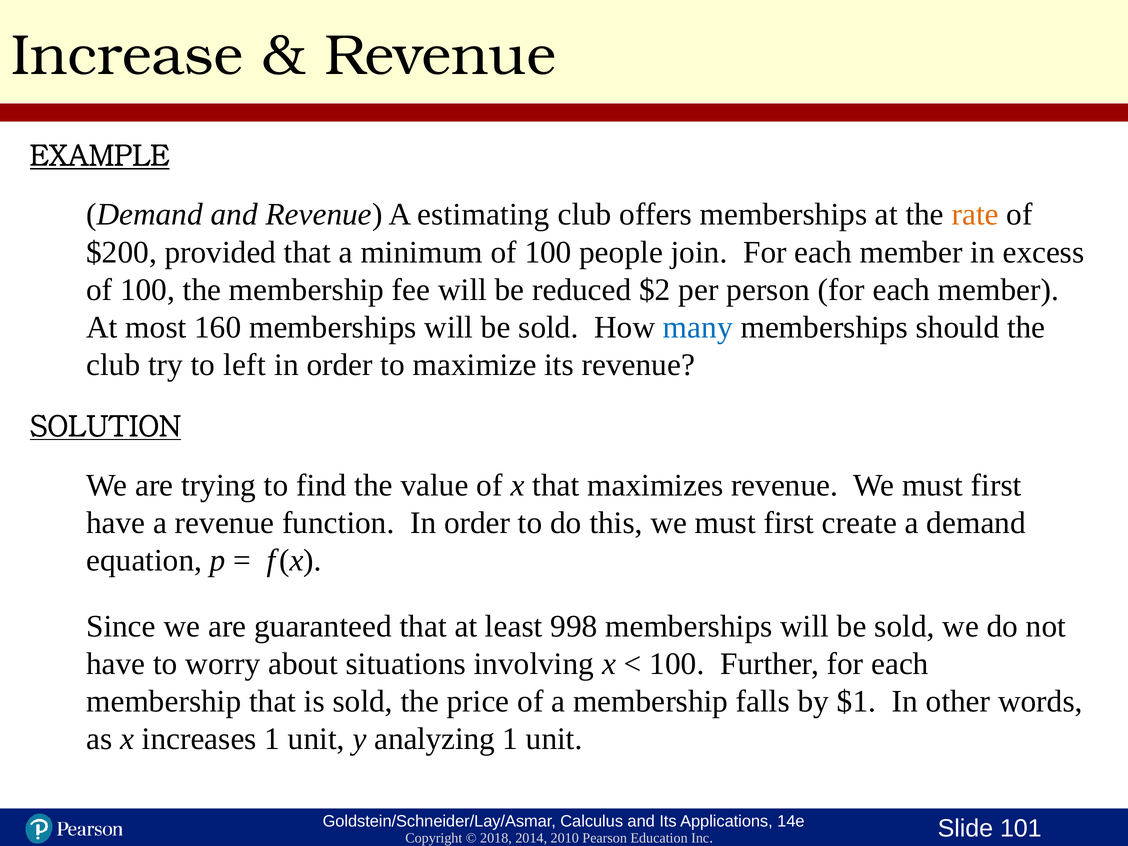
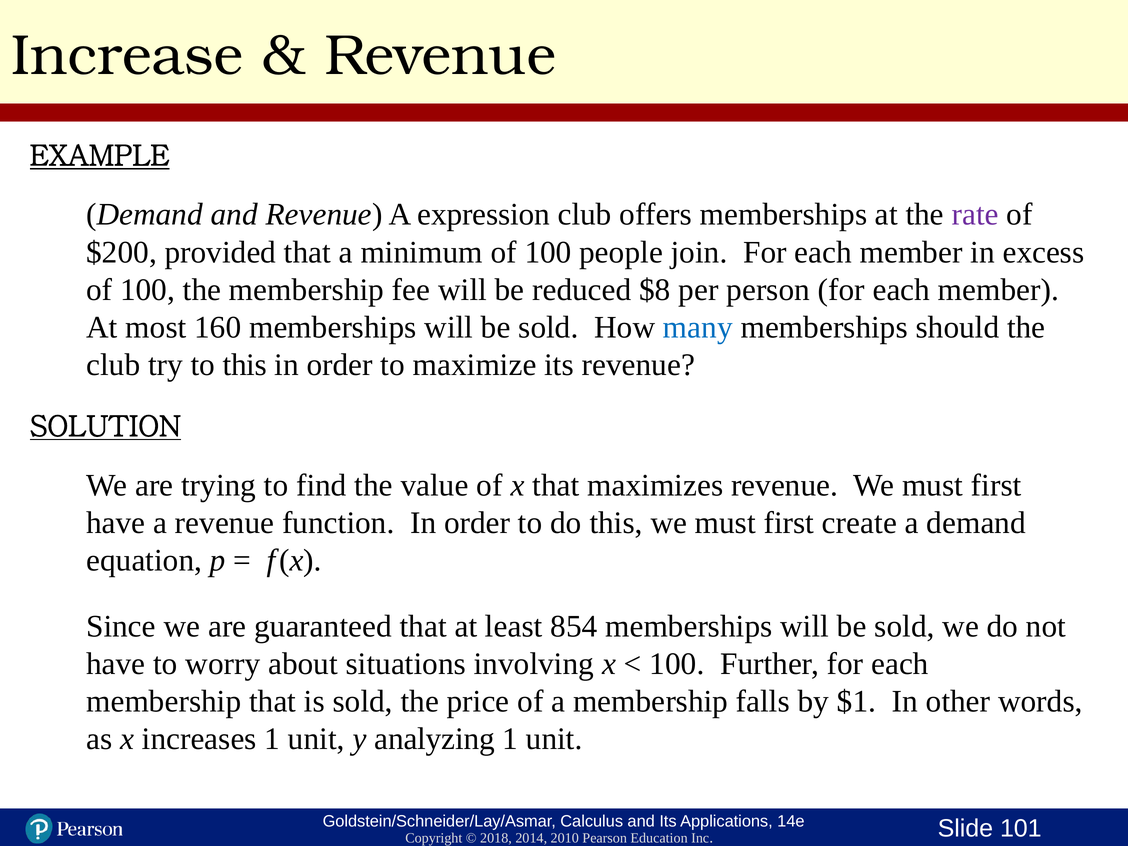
estimating: estimating -> expression (484, 215)
rate colour: orange -> purple (975, 215)
$2: $2 -> $8 (655, 290)
to left: left -> this (245, 365)
998: 998 -> 854 (574, 626)
